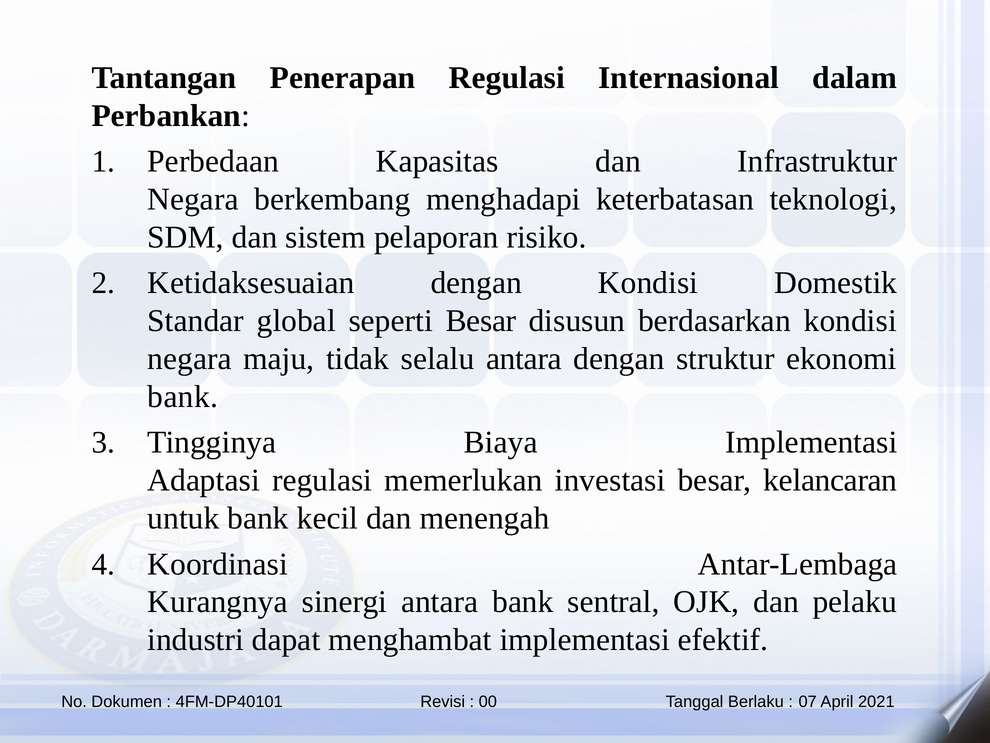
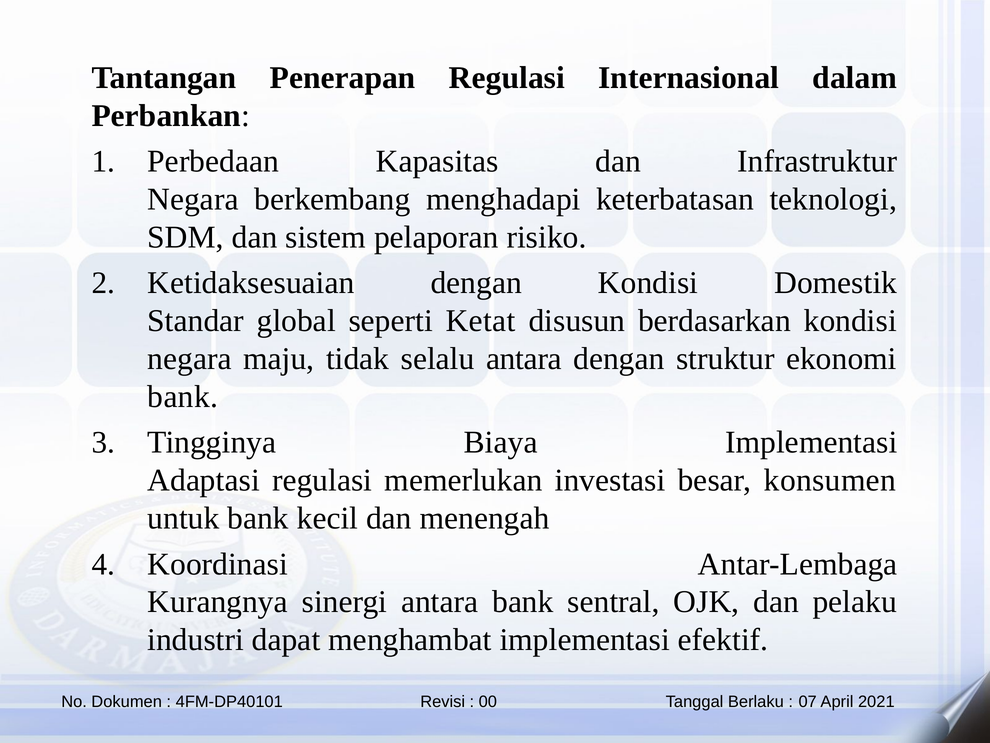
seperti Besar: Besar -> Ketat (481, 321)
kelancaran: kelancaran -> konsumen (830, 480)
